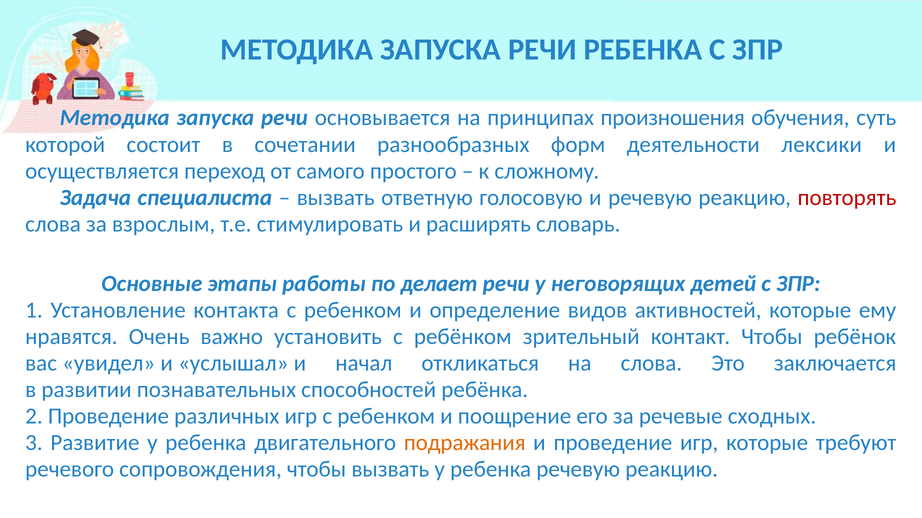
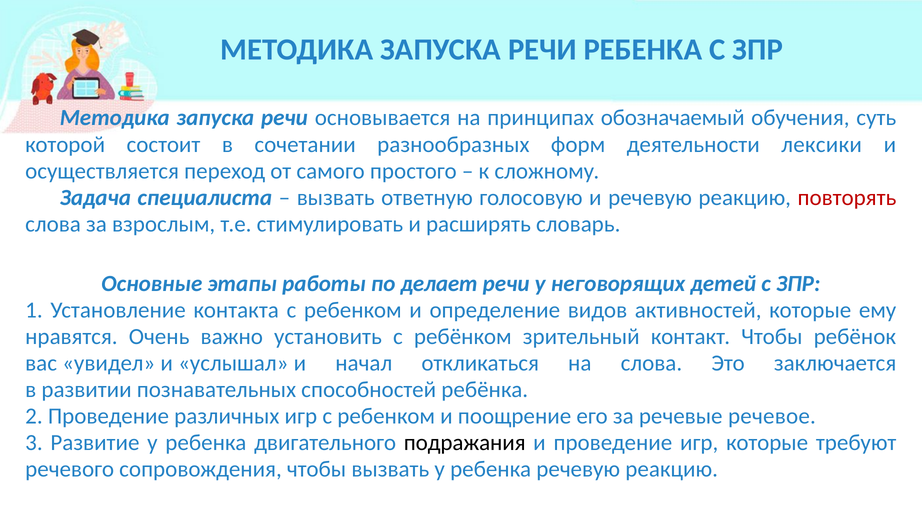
произношения: произношения -> обозначаемый (673, 118)
сходных: сходных -> речевое (772, 417)
подражания colour: orange -> black (465, 443)
